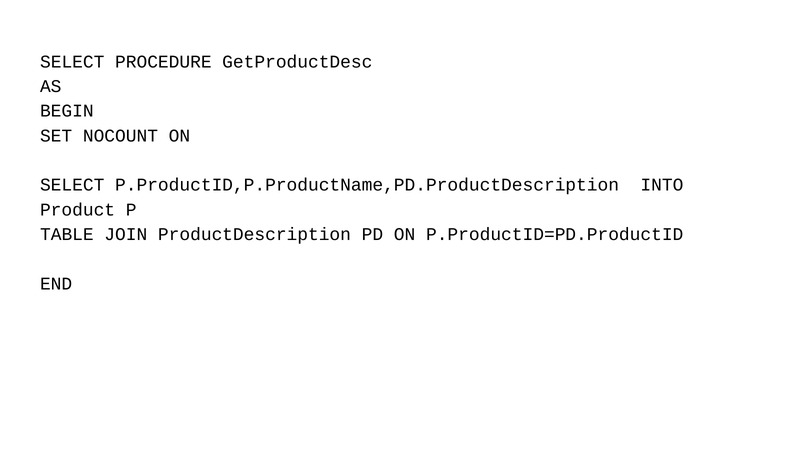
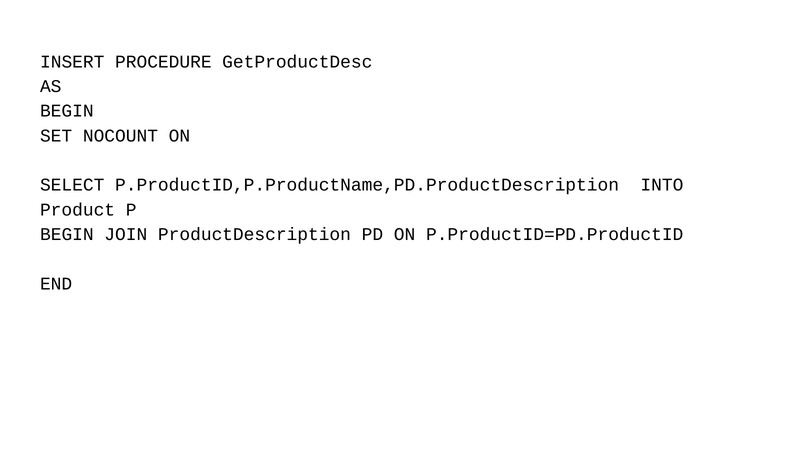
SELECT: SELECT -> INSERT (72, 62)
TABLE: TABLE -> BEGIN (67, 234)
